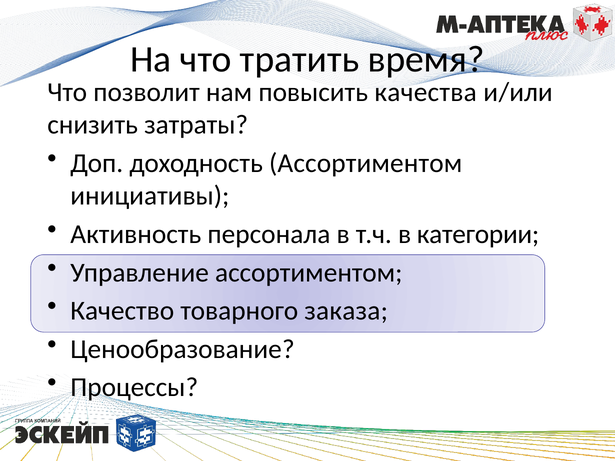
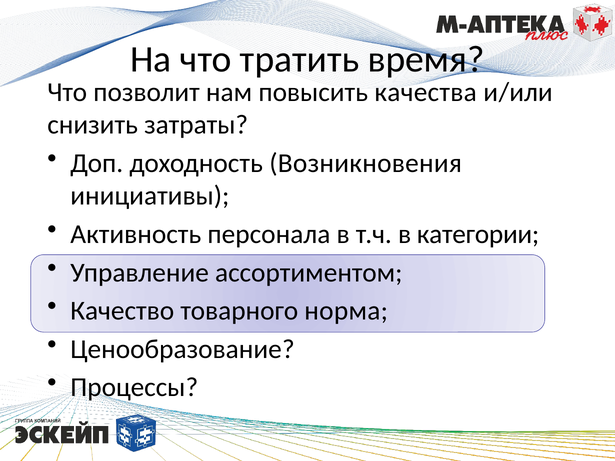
доходность Ассортиментом: Ассортиментом -> Возникновения (366, 163)
заказа: заказа -> норма (346, 311)
